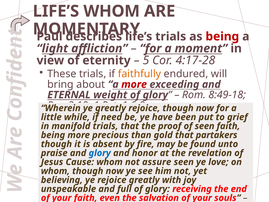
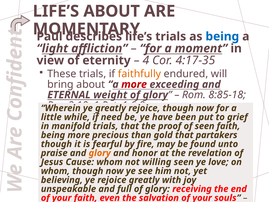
LIFE’S WHOM: WHOM -> ABOUT (112, 11)
being colour: red -> blue (222, 36)
5: 5 -> 4 (146, 60)
4:17-28: 4:17-28 -> 4:17-35 (195, 60)
8:49-18: 8:49-18 -> 8:85-18 (227, 95)
absent: absent -> fearful (107, 144)
glory colour: blue -> orange (100, 153)
assure: assure -> willing (157, 162)
